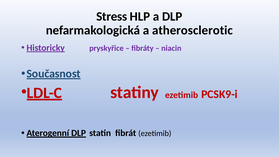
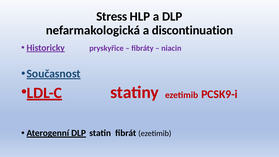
atherosclerotic: atherosclerotic -> discontinuation (193, 30)
